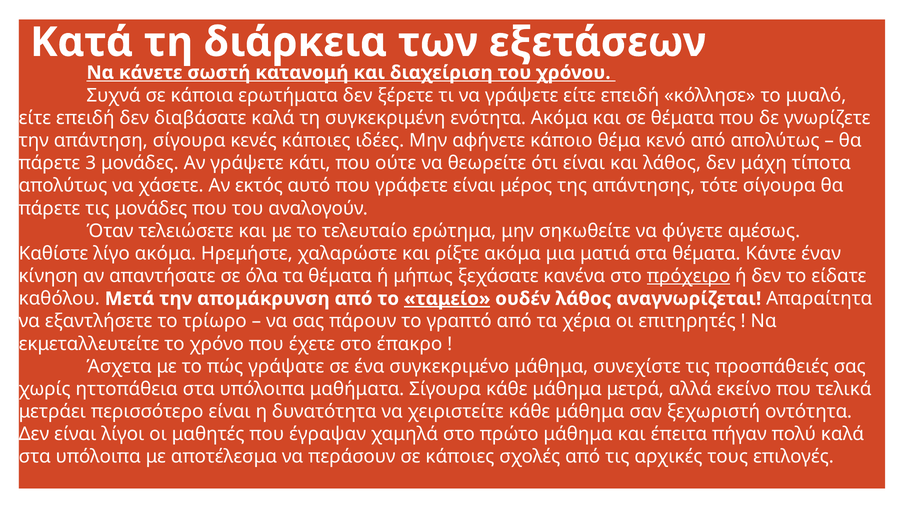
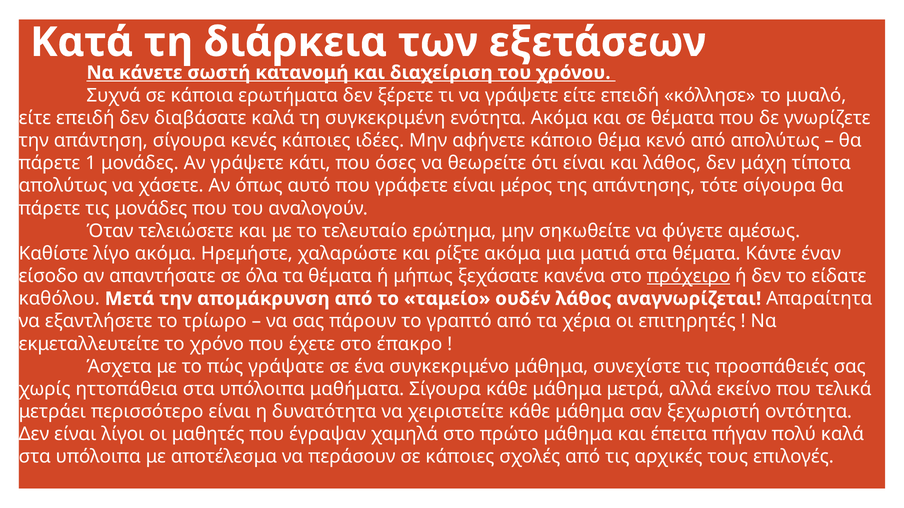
3: 3 -> 1 (91, 163)
ούτε: ούτε -> όσες (396, 163)
εκτός: εκτός -> όπως (259, 186)
κίνηση: κίνηση -> είσοδο (48, 276)
ταμείο underline: present -> none (447, 299)
